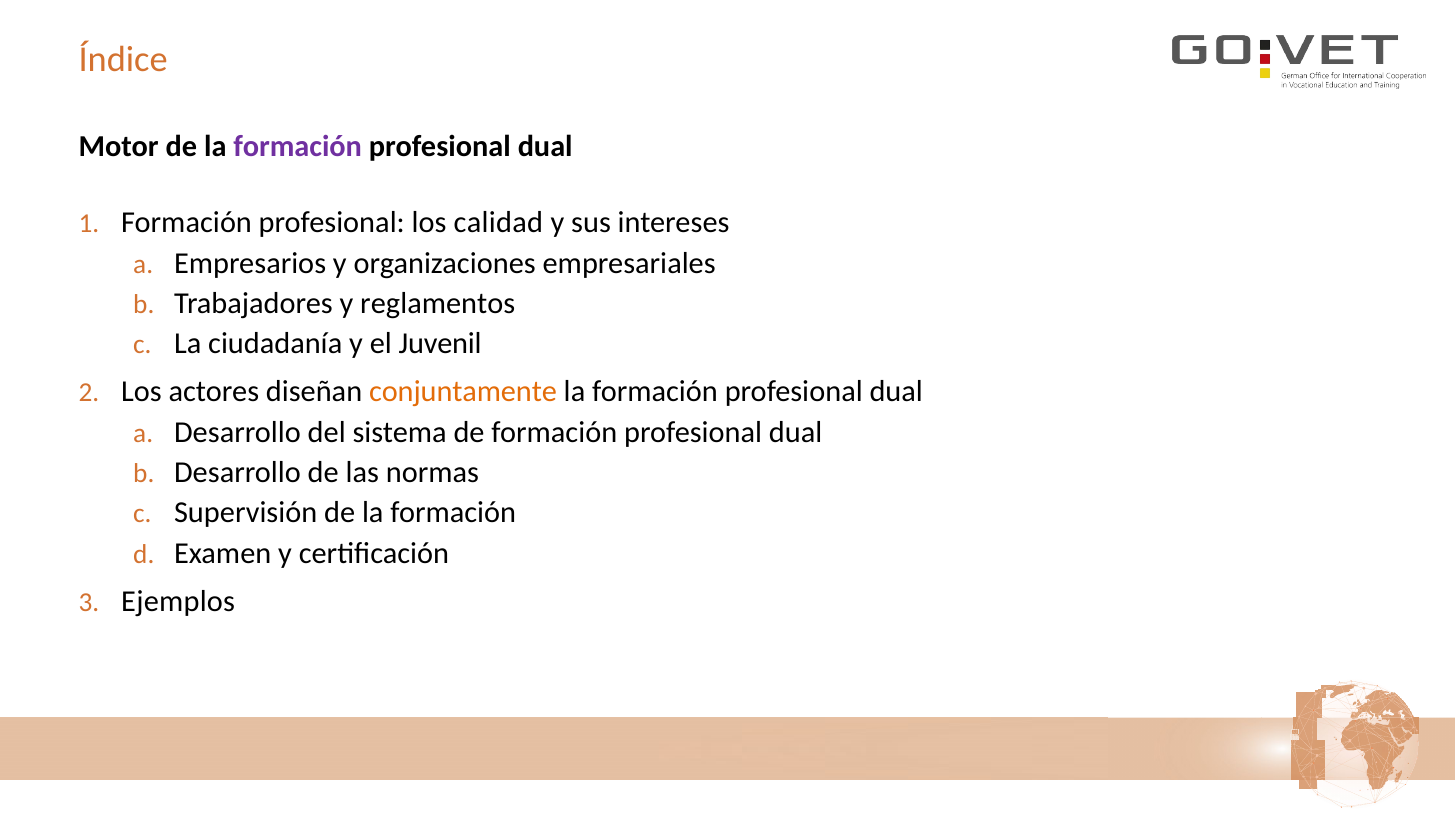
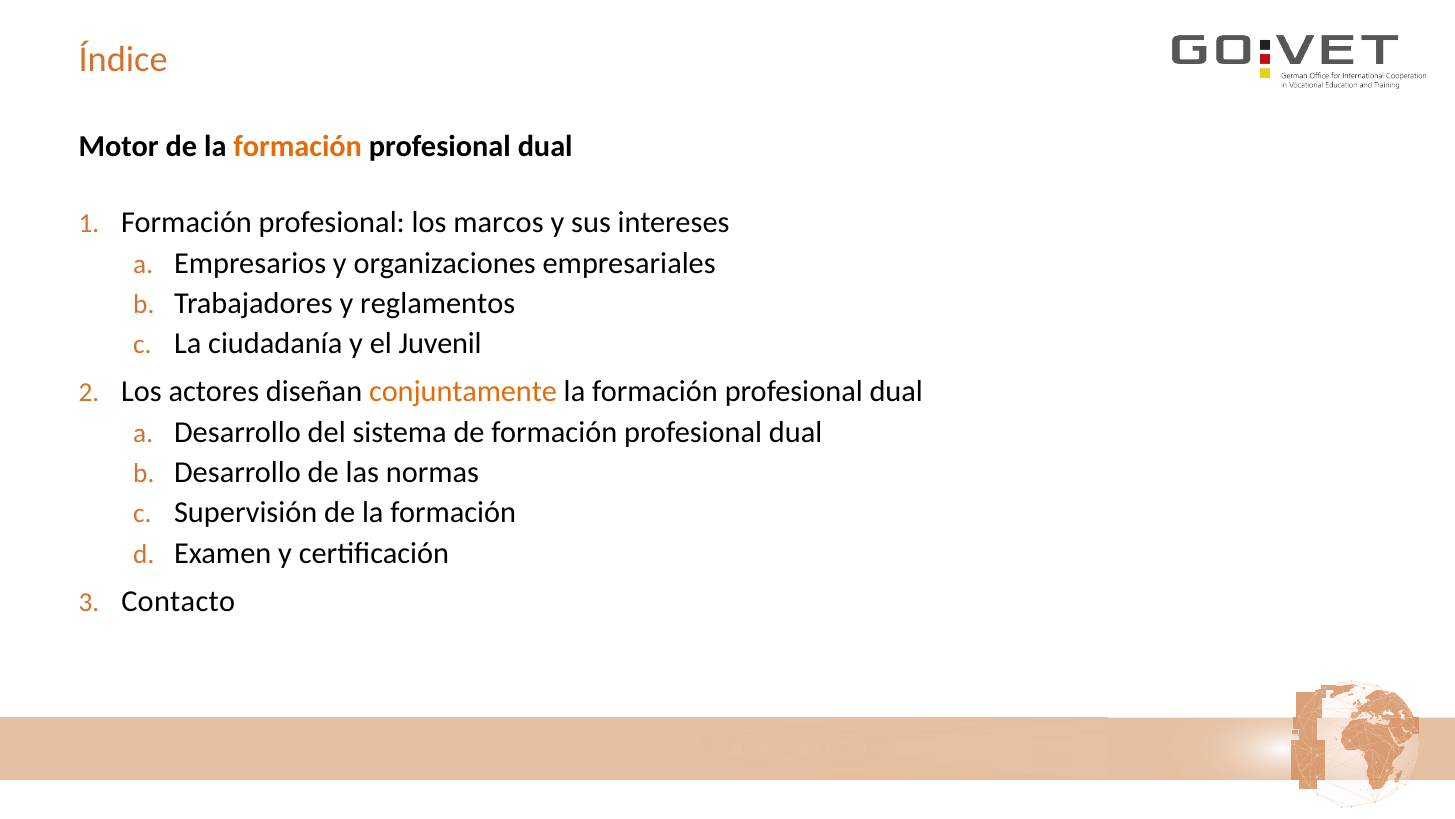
formación colour: purple -> orange (298, 146)
calidad: calidad -> marcos (498, 223)
Ejemplos: Ejemplos -> Contacto (178, 601)
